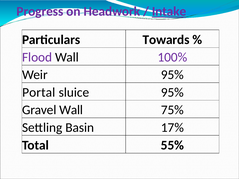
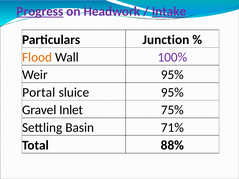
Progress underline: none -> present (40, 11)
Towards: Towards -> Junction (166, 40)
Flood colour: purple -> orange (37, 57)
Gravel Wall: Wall -> Inlet (71, 110)
17%: 17% -> 71% (172, 128)
55%: 55% -> 88% (172, 145)
